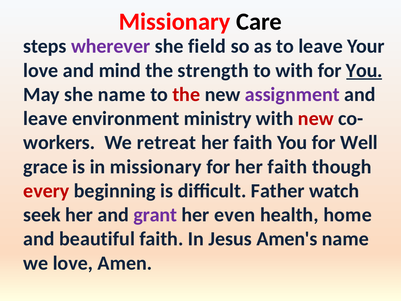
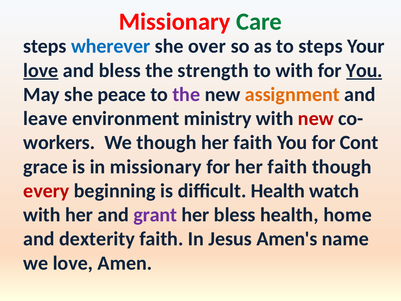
Care colour: black -> green (259, 22)
wherever colour: purple -> blue (111, 46)
field: field -> over (207, 46)
to leave: leave -> steps (321, 46)
love underline: none -> present (41, 70)
and mind: mind -> bless (120, 70)
she name: name -> peace (122, 94)
the colour: red -> purple (186, 94)
assignment colour: purple -> orange (292, 94)
We retreat: retreat -> though (166, 143)
Well: Well -> Cont (359, 143)
difficult Father: Father -> Health (278, 191)
seek: seek -> with (42, 215)
her even: even -> bless (235, 215)
beautiful: beautiful -> dexterity (97, 239)
